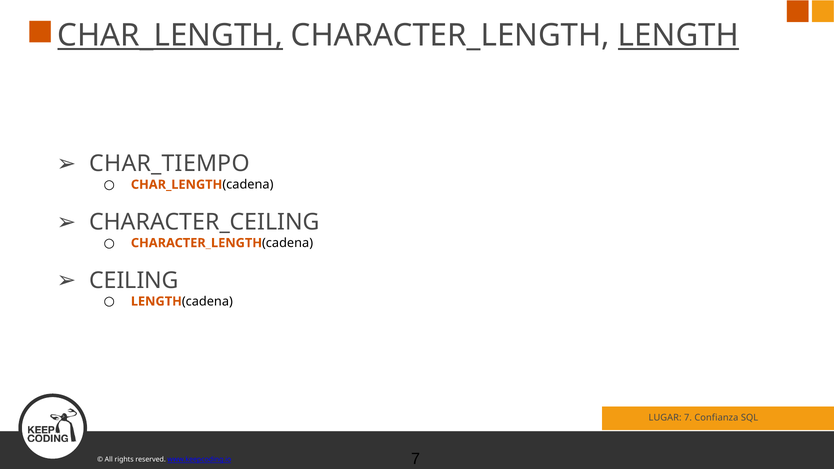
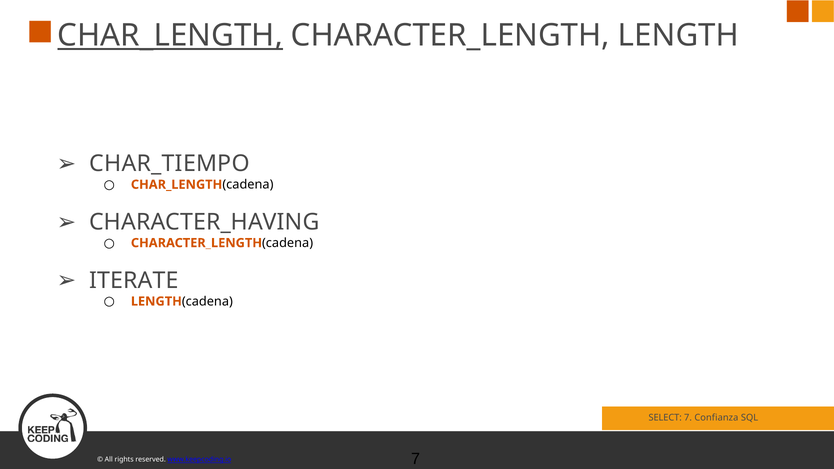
LENGTH underline: present -> none (678, 35)
CHARACTER_CEILING: CHARACTER_CEILING -> CHARACTER_HAVING (204, 222)
CEILING: CEILING -> ITERATE (134, 281)
LUGAR: LUGAR -> SELECT (665, 418)
